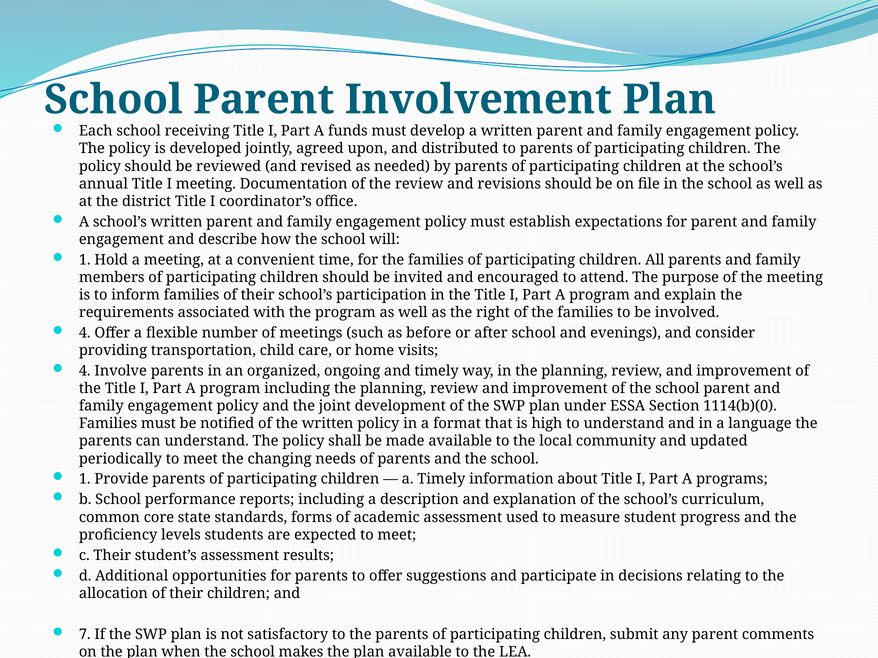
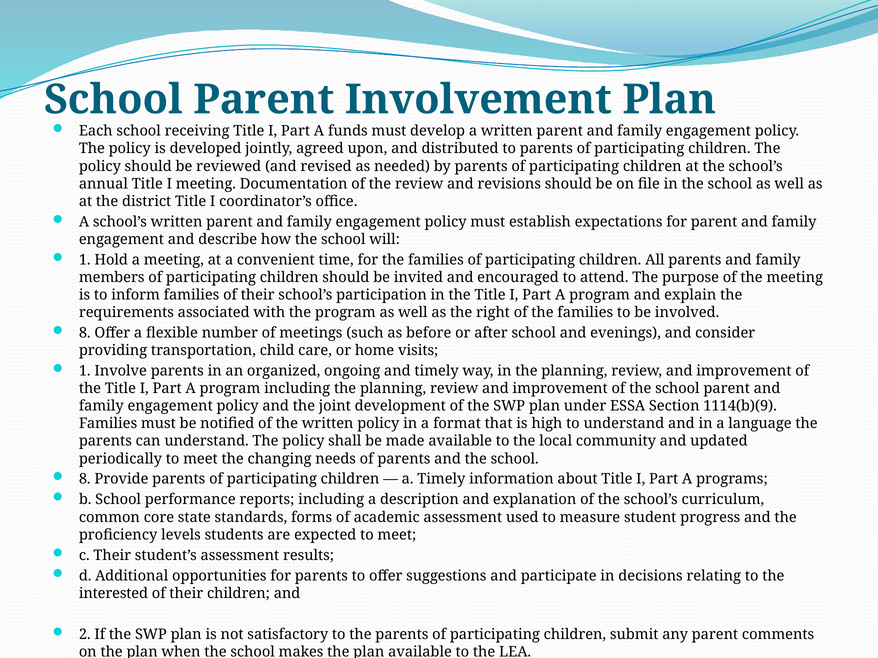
4: 4 -> 8 (85, 333)
4: 4 -> 1 (85, 371)
1114(b)(0: 1114(b)(0 -> 1114(b)(9 (740, 406)
1: 1 -> 8 (85, 480)
allocation: allocation -> interested (113, 594)
7: 7 -> 2 (85, 635)
